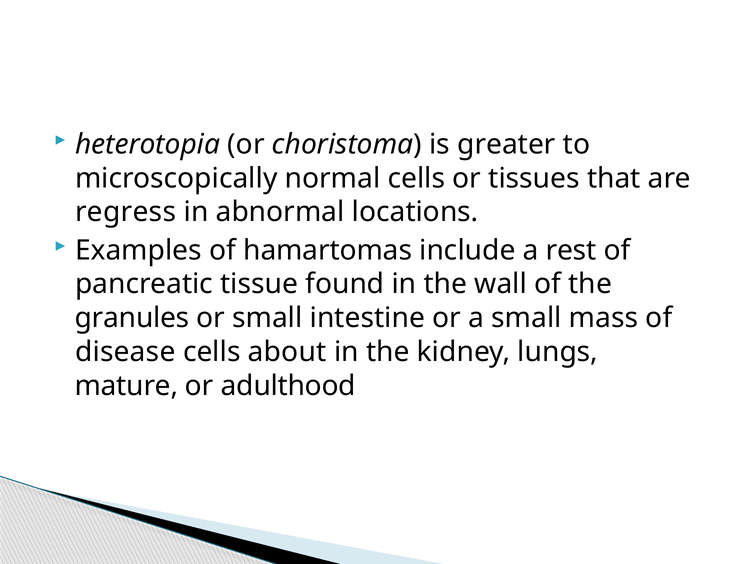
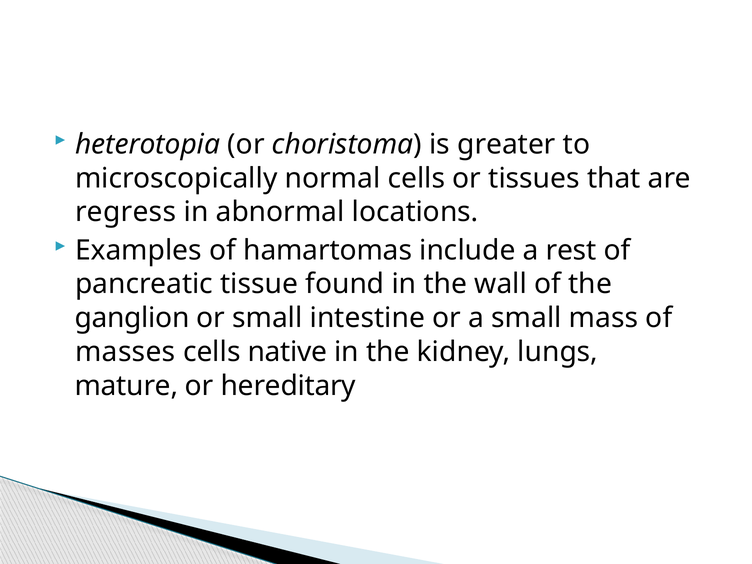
granules: granules -> ganglion (132, 318)
disease: disease -> masses (125, 352)
about: about -> native (287, 352)
adulthood: adulthood -> hereditary (288, 386)
